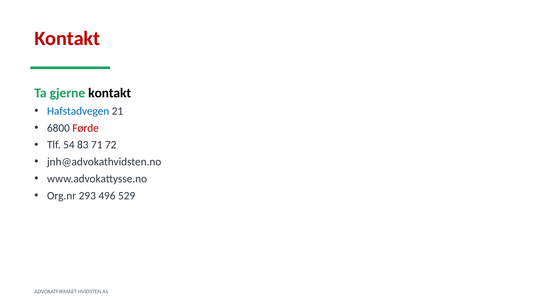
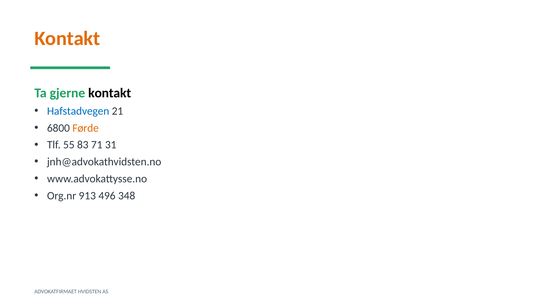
Kontakt colour: red -> orange (67, 39)
Førde colour: red -> orange (86, 128)
54: 54 -> 55 (69, 145)
72: 72 -> 31 (111, 145)
293: 293 -> 913 (87, 195)
529: 529 -> 348 (127, 195)
